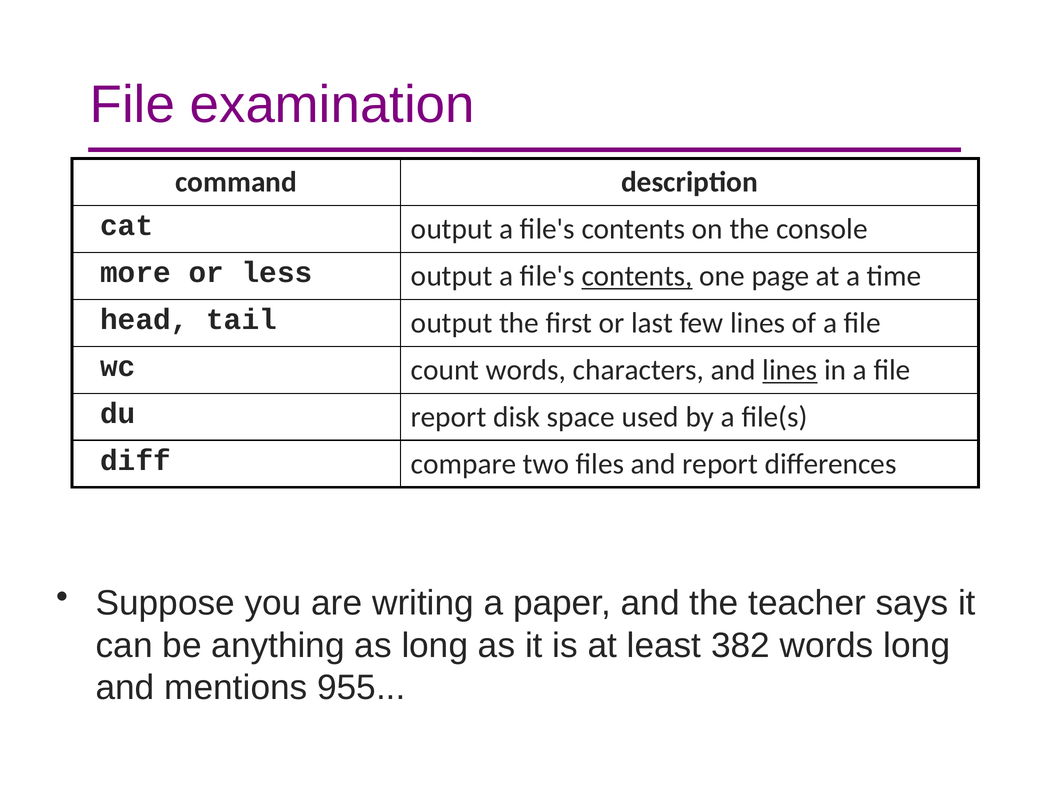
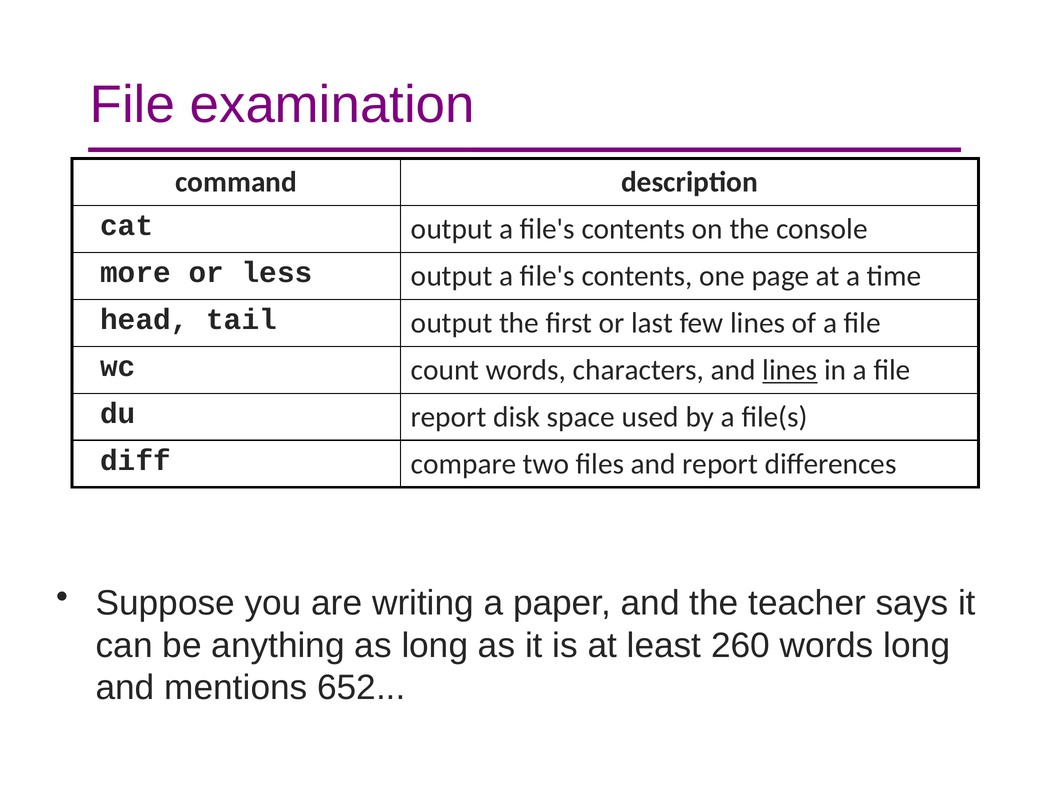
contents underline: present -> none (637, 276)
382: 382 -> 260 (741, 646)
955: 955 -> 652 (361, 688)
